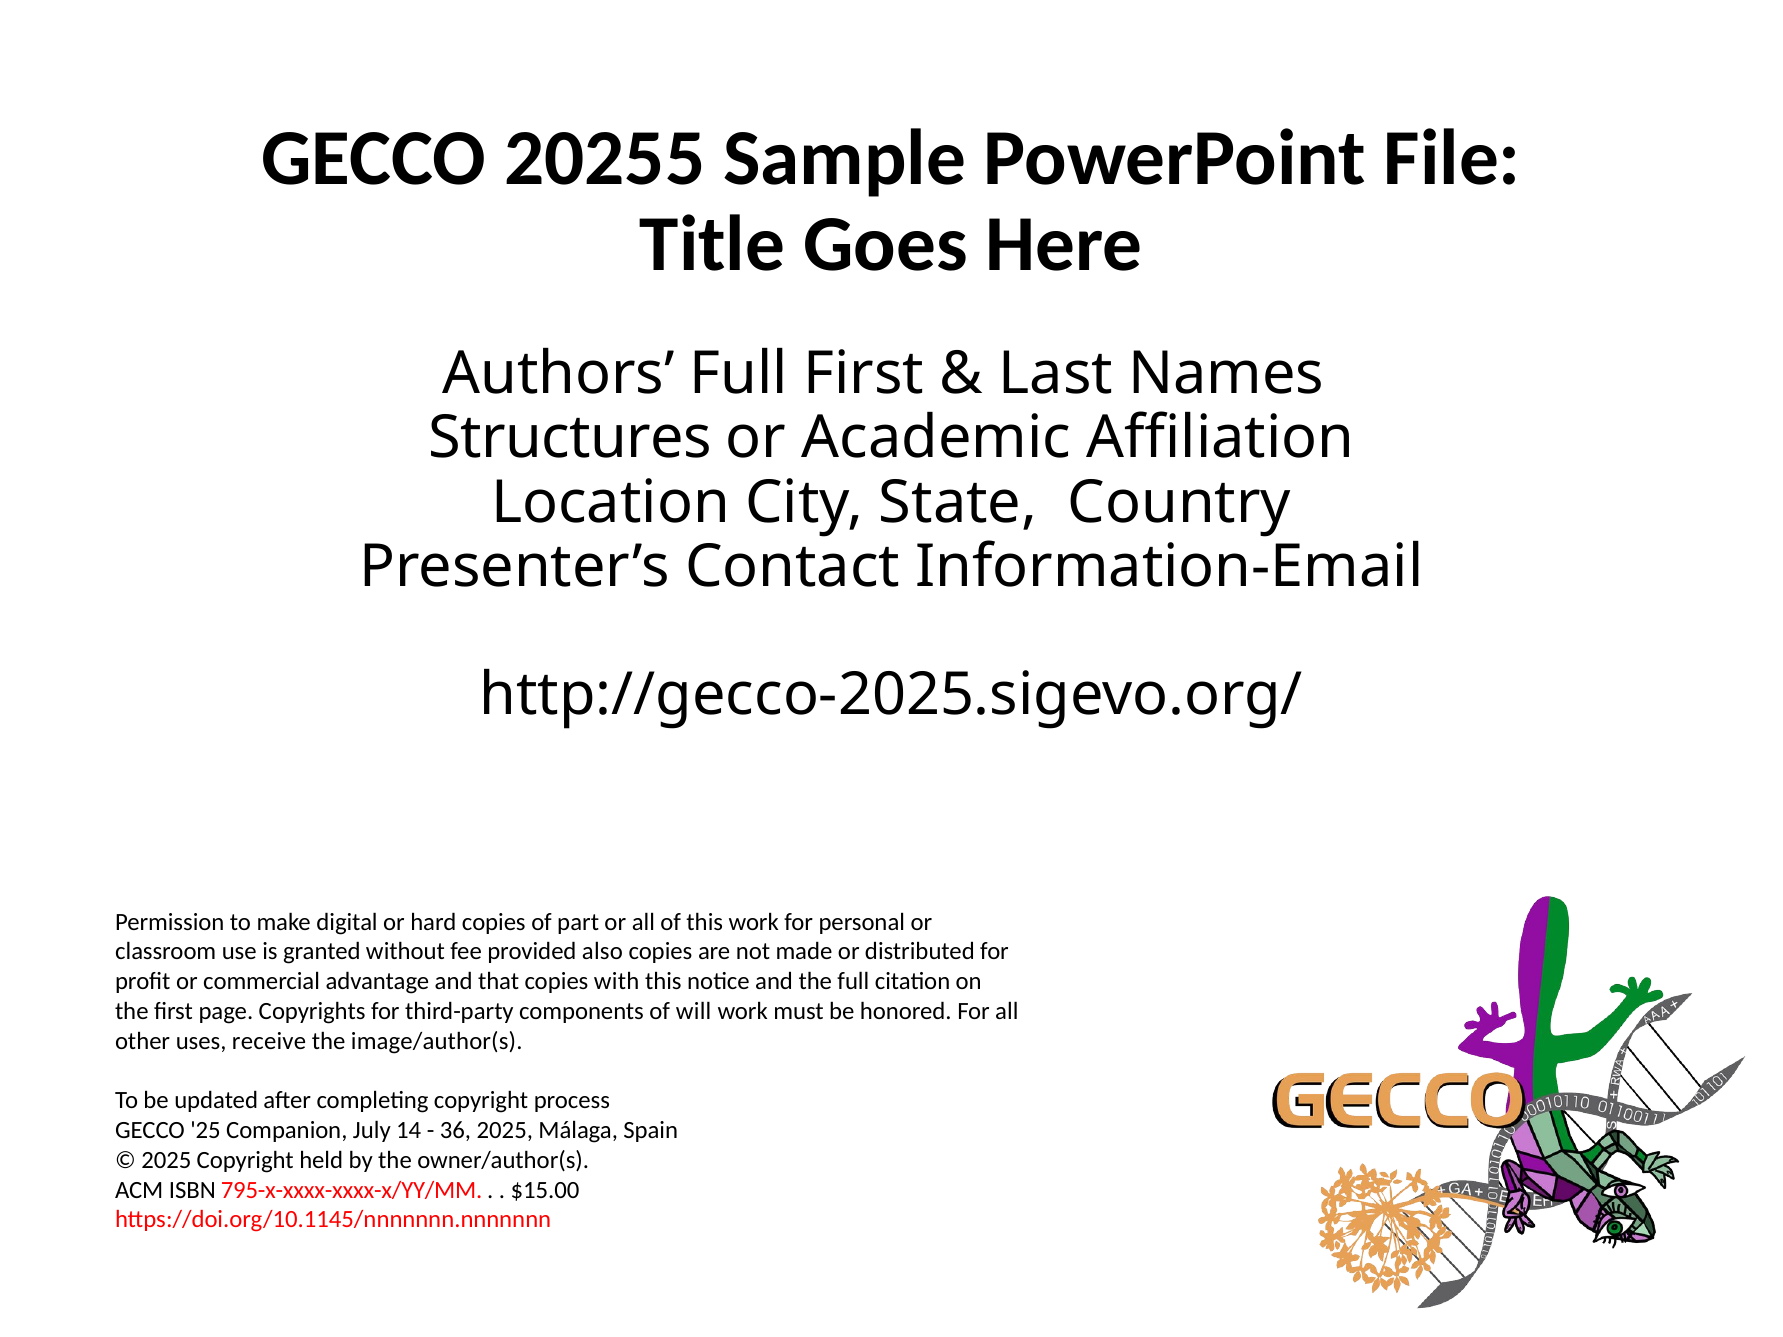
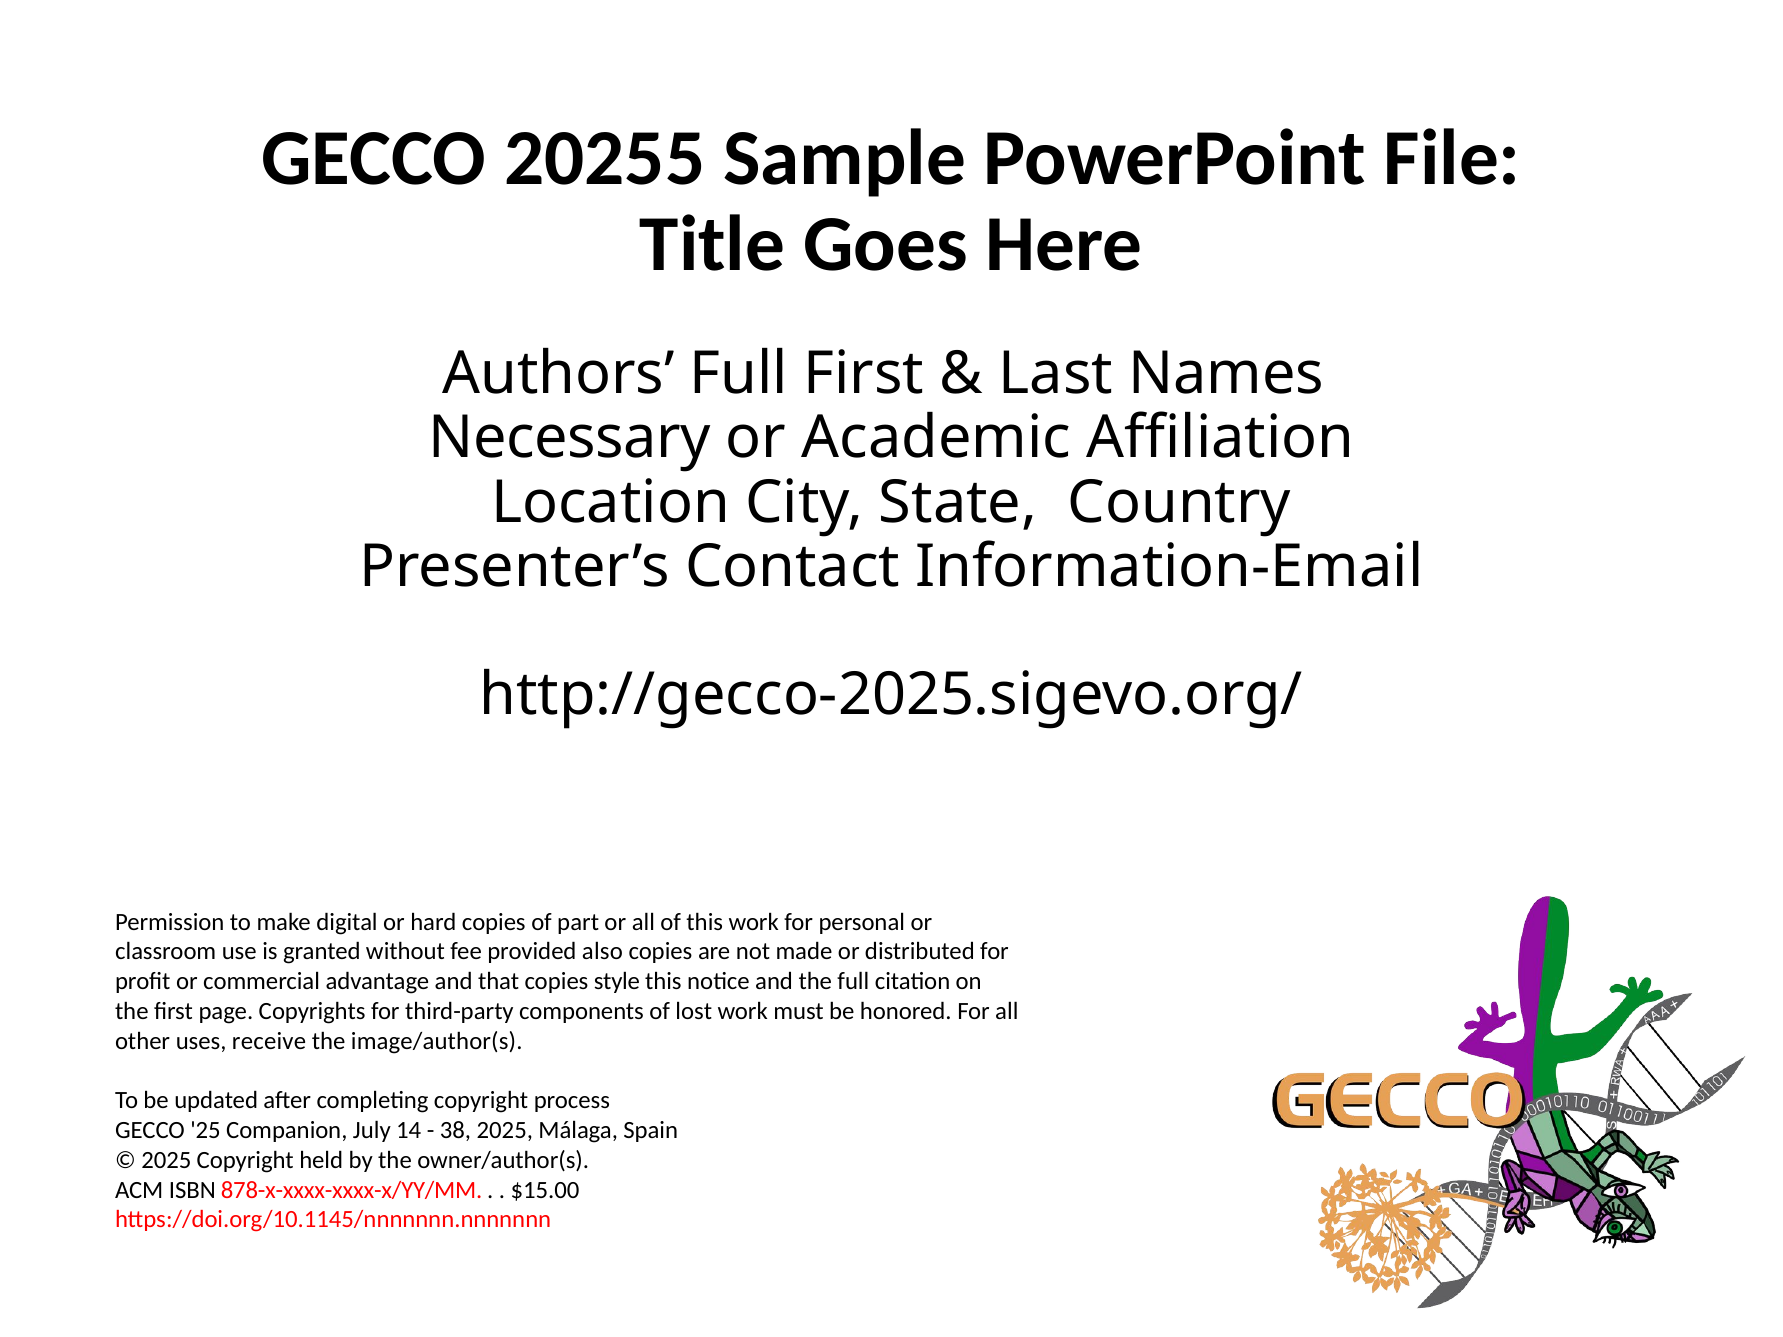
Structures: Structures -> Necessary (570, 438)
with: with -> style (617, 982)
will: will -> lost (694, 1012)
36: 36 -> 38 (455, 1131)
795-x-xxxx-xxxx-x/YY/MM: 795-x-xxxx-xxxx-x/YY/MM -> 878-x-xxxx-xxxx-x/YY/MM (352, 1190)
